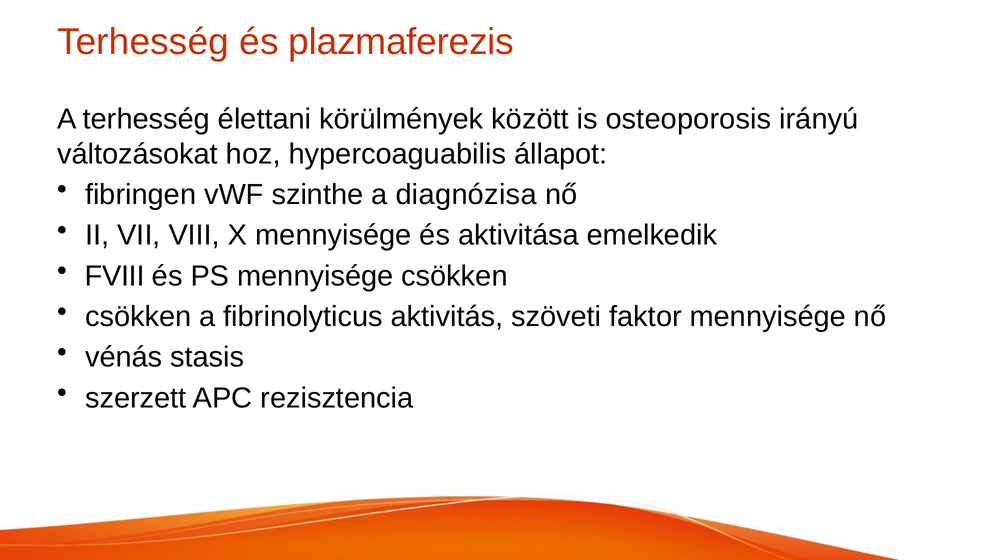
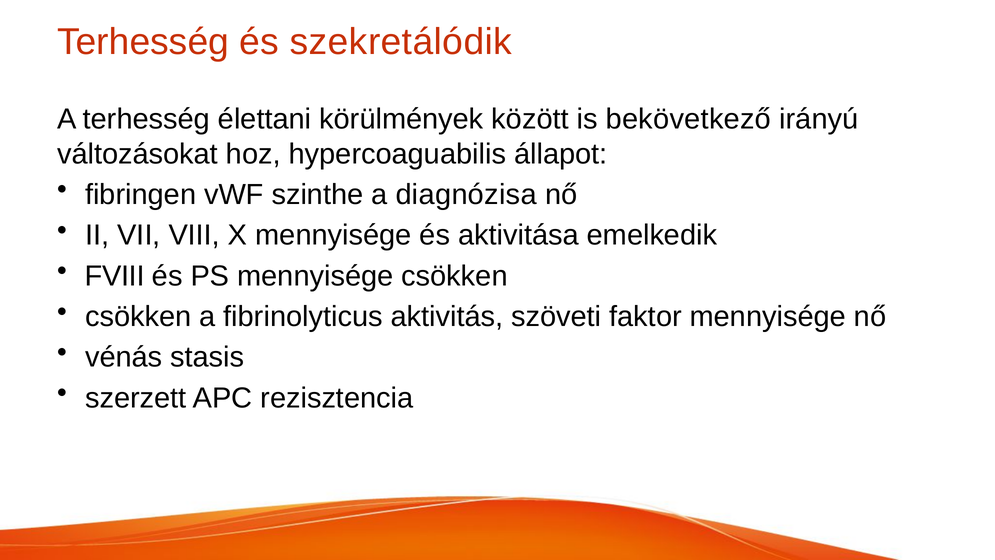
plazmaferezis: plazmaferezis -> szekretálódik (401, 42)
osteoporosis: osteoporosis -> bekövetkező (688, 119)
